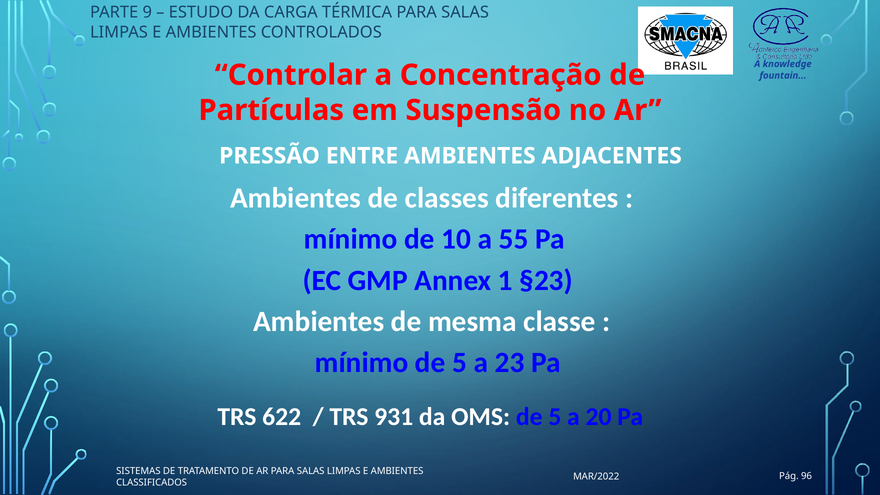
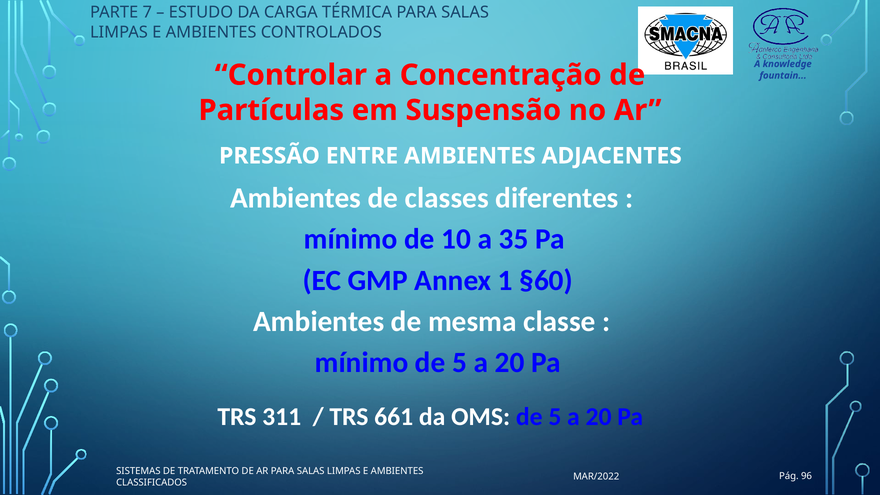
9: 9 -> 7 (147, 12)
55: 55 -> 35 (514, 239)
§23: §23 -> §60 (546, 280)
23: 23 -> 20 (510, 363)
622: 622 -> 311 (282, 417)
931: 931 -> 661 (394, 417)
